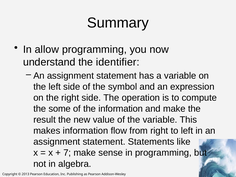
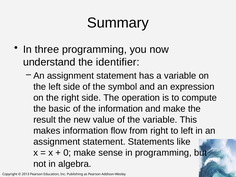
allow: allow -> three (47, 50)
some: some -> basic (59, 109)
7: 7 -> 0 (67, 153)
